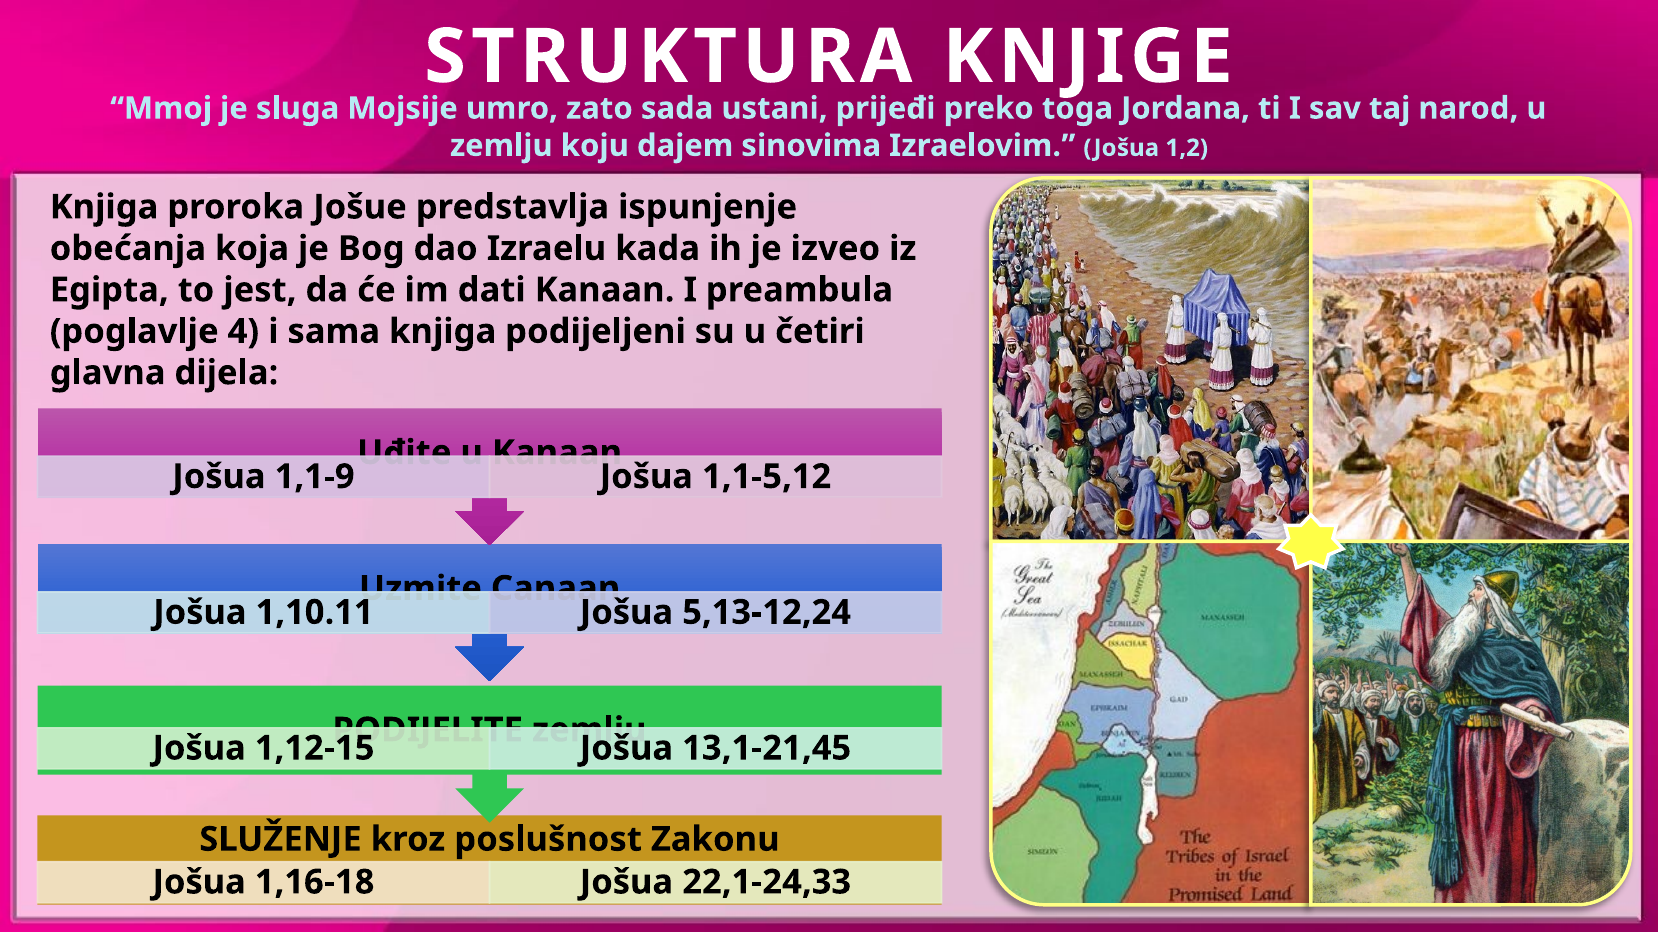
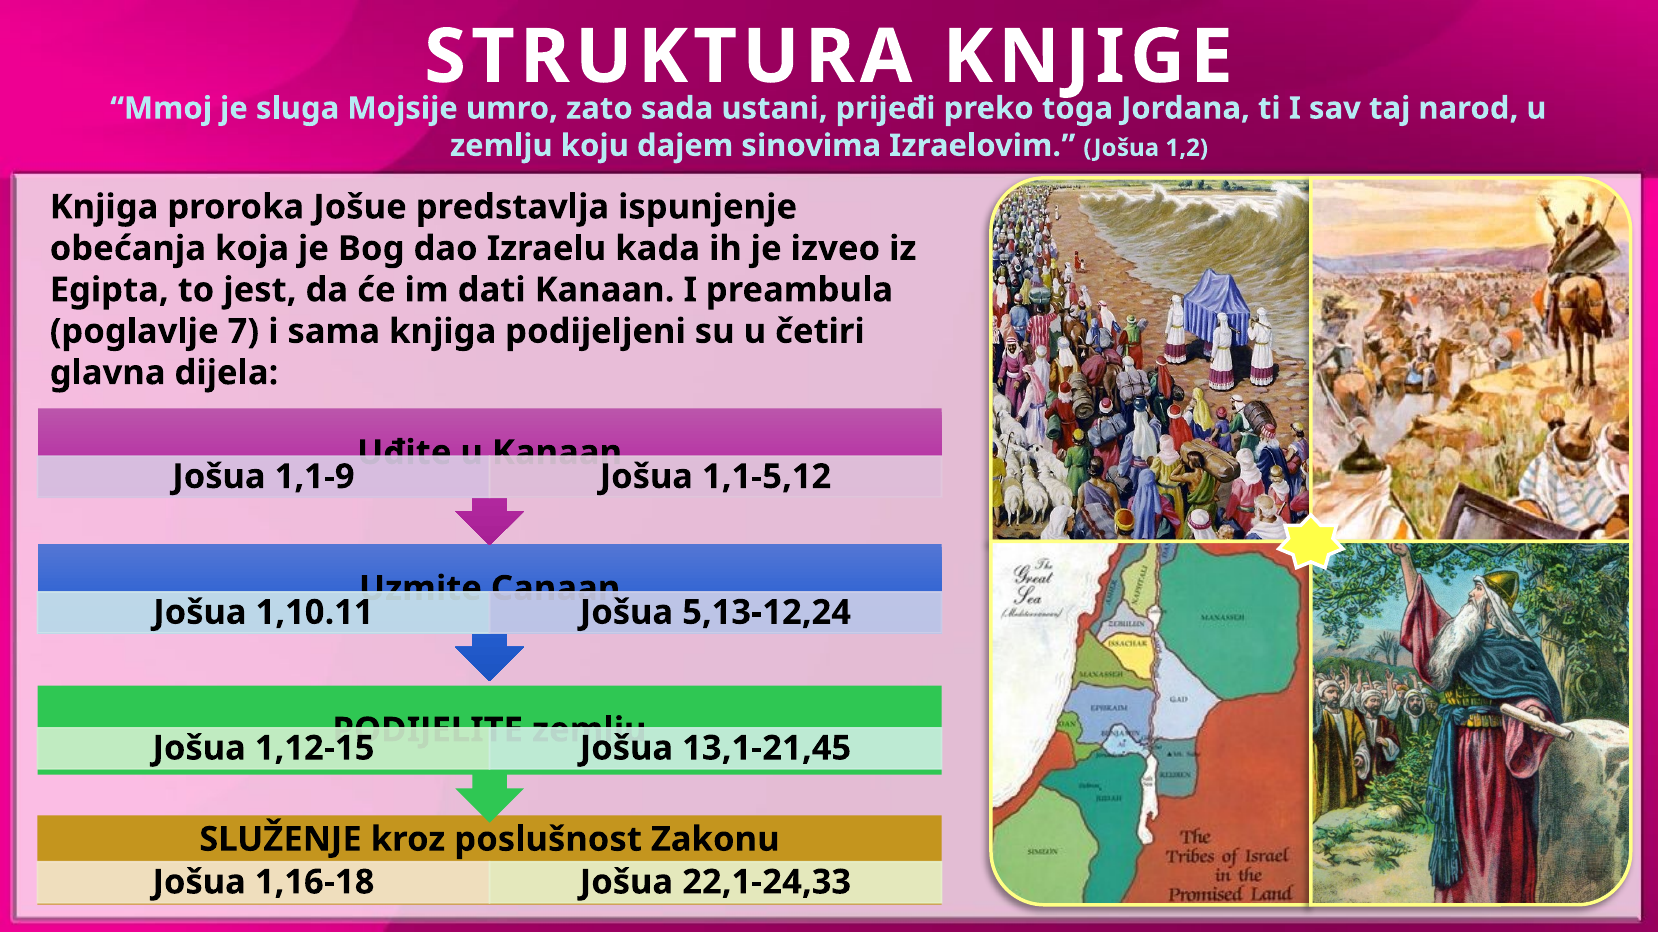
4: 4 -> 7 (243, 332)
